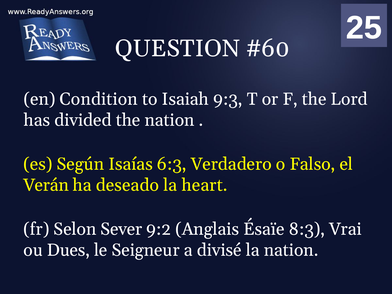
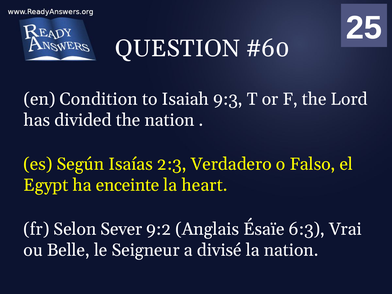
6:3: 6:3 -> 2:3 (172, 164)
Verán: Verán -> Egypt (46, 185)
deseado: deseado -> enceinte (128, 185)
8:3: 8:3 -> 6:3 (307, 229)
Dues: Dues -> Belle (68, 250)
